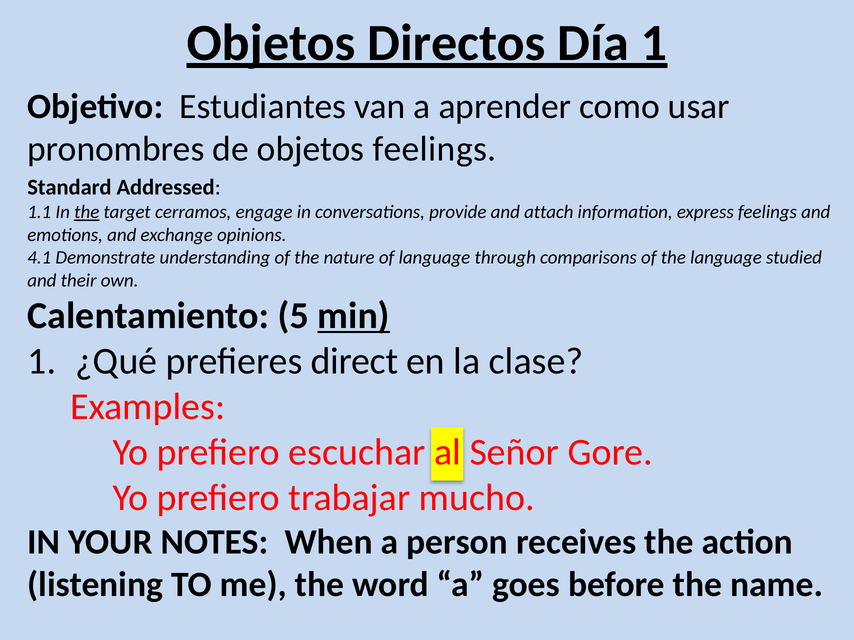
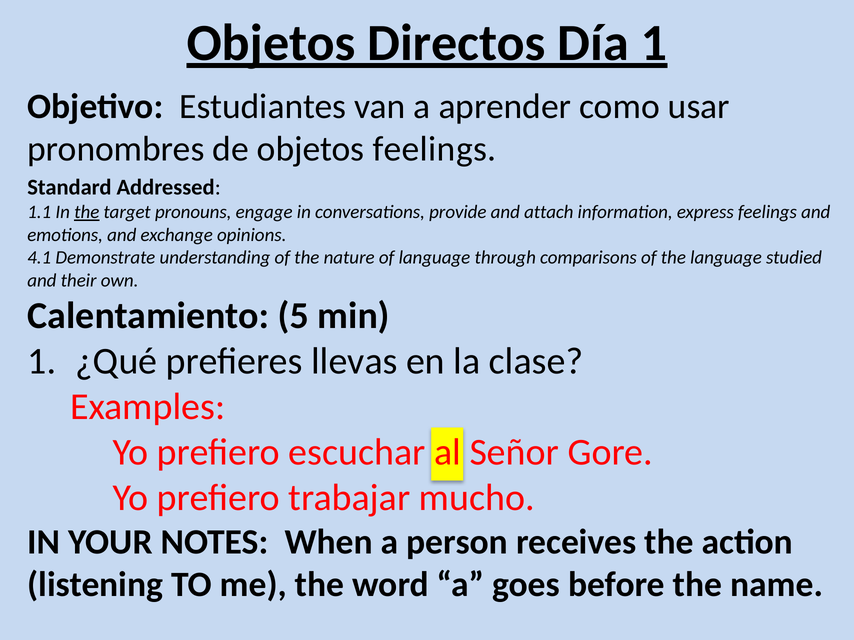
cerramos: cerramos -> pronouns (193, 212)
min underline: present -> none (354, 316)
direct: direct -> llevas (354, 362)
